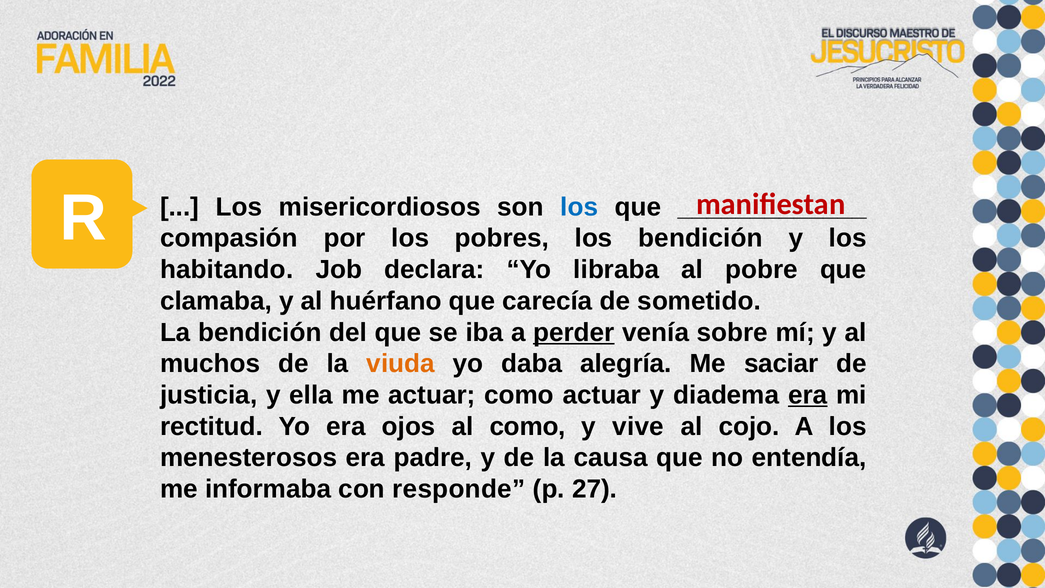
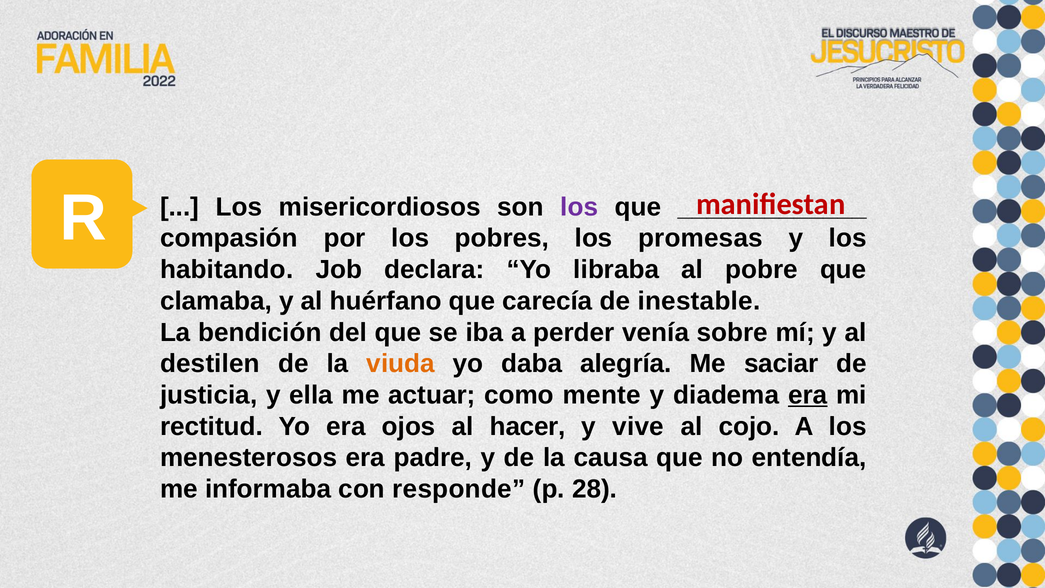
los colour: blue -> purple (579, 207)
los bendición: bendición -> promesas (700, 238)
sometido: sometido -> inestable (699, 301)
perder underline: present -> none (574, 332)
muchos: muchos -> destilen (210, 364)
como actuar: actuar -> mente (602, 395)
al como: como -> hacer (528, 426)
27: 27 -> 28 (595, 489)
